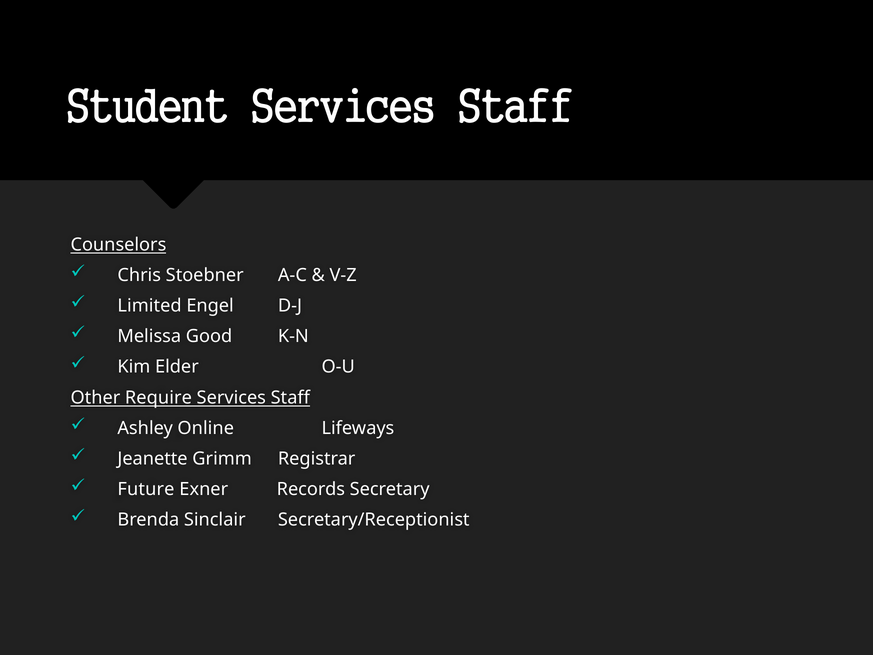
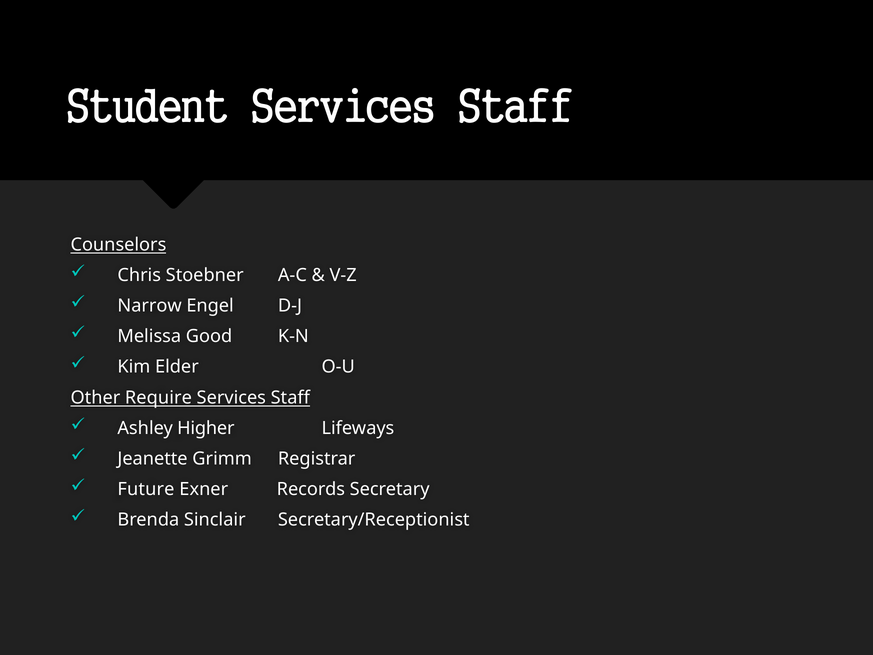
Limited: Limited -> Narrow (150, 306)
Online: Online -> Higher (206, 428)
